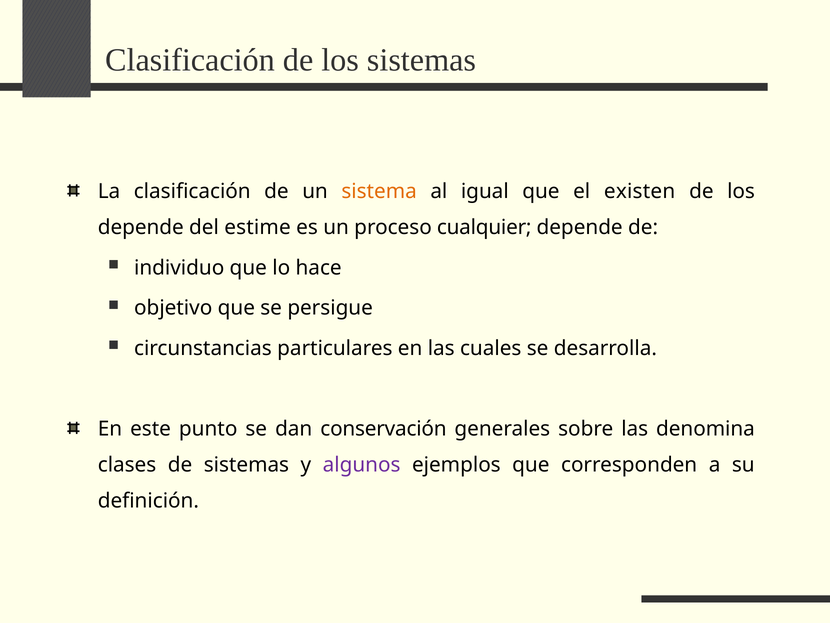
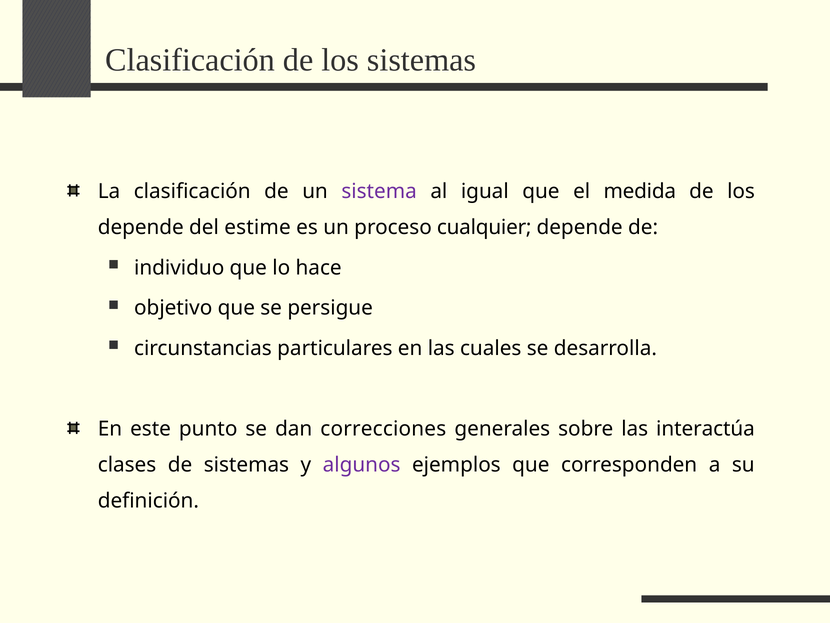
sistema colour: orange -> purple (379, 191)
existen: existen -> medida (640, 191)
conservación: conservación -> correcciones (383, 429)
denomina: denomina -> interactúa (705, 429)
